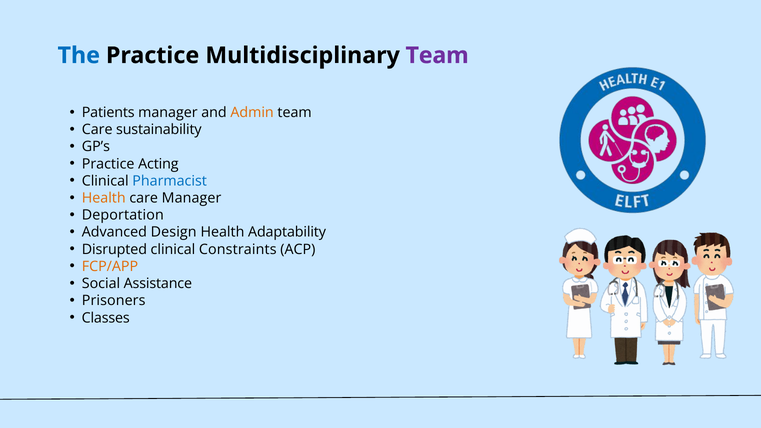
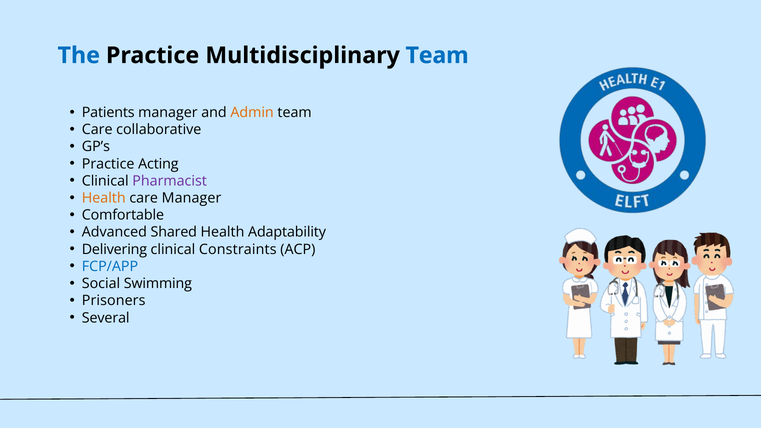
Team colour: purple -> blue (437, 55)
sustainability: sustainability -> collaborative (159, 130)
Pharmacist colour: blue -> purple (170, 181)
Deportation: Deportation -> Comfortable (123, 215)
Design: Design -> Shared (174, 232)
Disrupted: Disrupted -> Delivering (114, 249)
FCP/APP colour: orange -> blue (110, 267)
Assistance: Assistance -> Swimming (158, 284)
Classes: Classes -> Several (106, 318)
